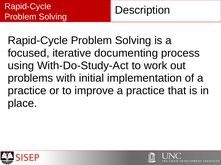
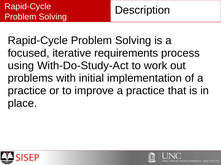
documenting: documenting -> requirements (126, 53)
